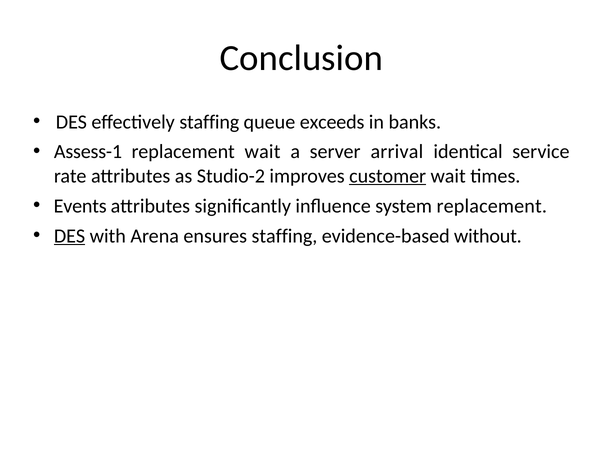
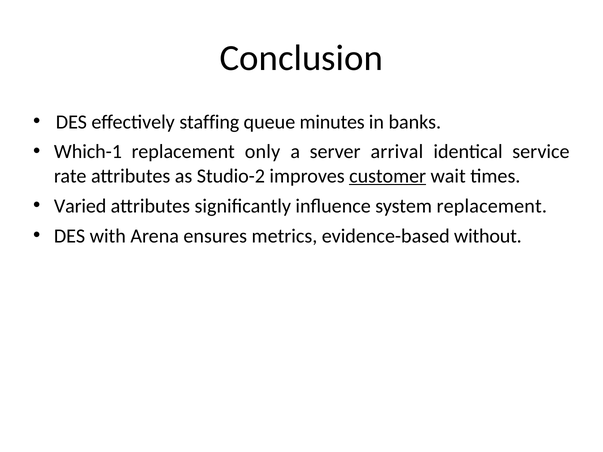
exceeds: exceeds -> minutes (332, 122)
Assess-1: Assess-1 -> Which-1 (88, 152)
replacement wait: wait -> only (263, 152)
Events: Events -> Varied (80, 206)
DES underline: present -> none (70, 236)
ensures staffing: staffing -> metrics (284, 236)
